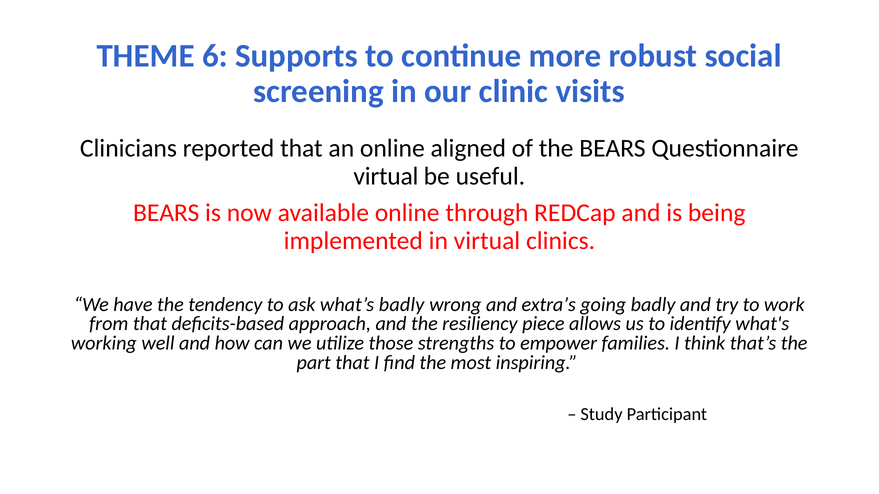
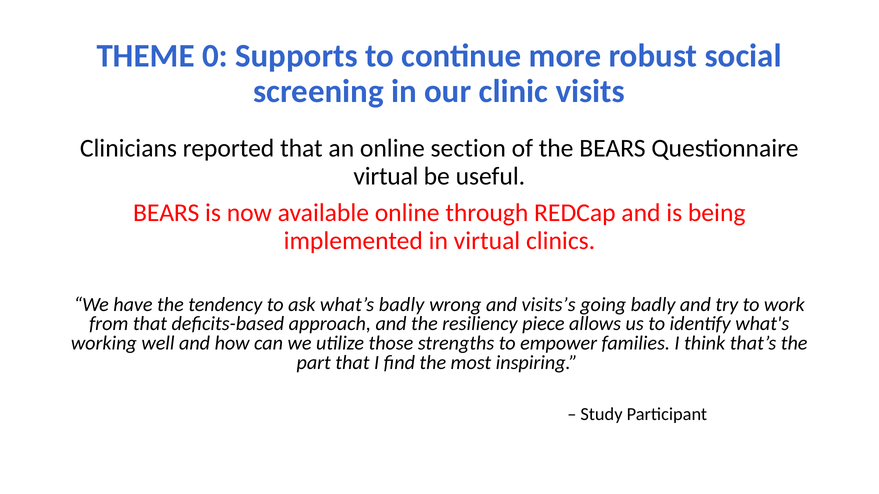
6: 6 -> 0 (215, 56)
aligned: aligned -> section (468, 149)
extra’s: extra’s -> visits’s (549, 305)
